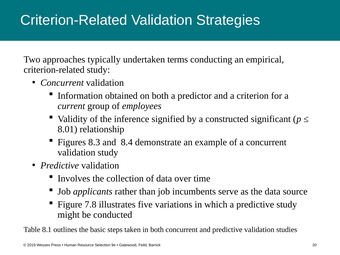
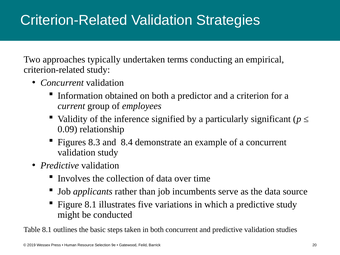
constructed: constructed -> particularly (227, 119)
8.01: 8.01 -> 0.09 (67, 129)
Figure 7.8: 7.8 -> 8.1 (91, 205)
